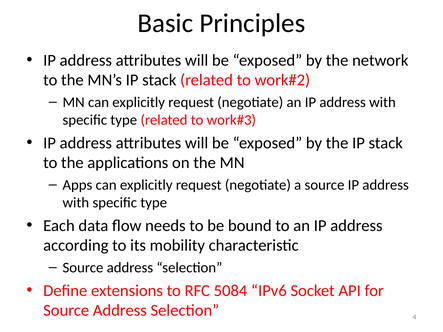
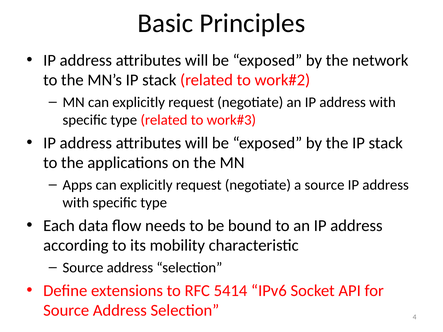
5084: 5084 -> 5414 (231, 291)
